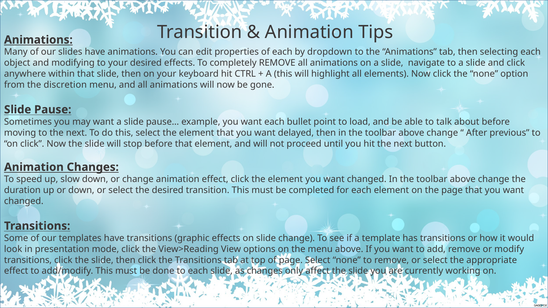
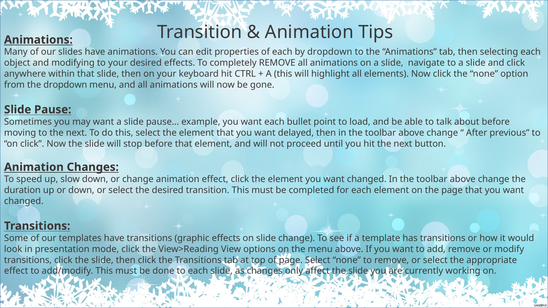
the discretion: discretion -> dropdown (65, 85)
